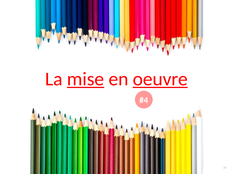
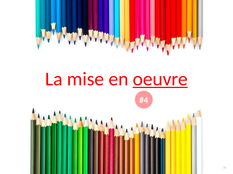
mise underline: present -> none (86, 79)
